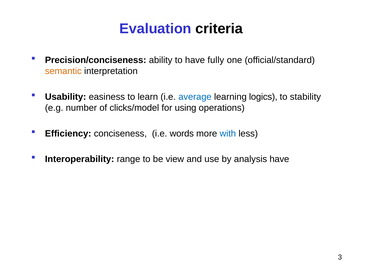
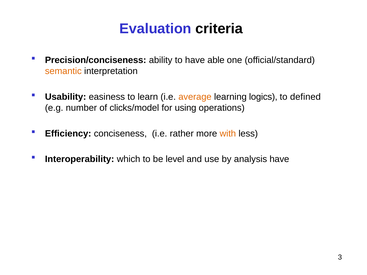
fully: fully -> able (216, 60)
average colour: blue -> orange (195, 97)
stability: stability -> defined (305, 97)
words: words -> rather (182, 134)
with colour: blue -> orange (228, 134)
range: range -> which (129, 159)
view: view -> level (175, 159)
